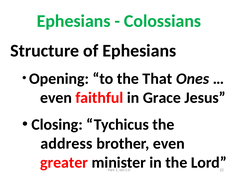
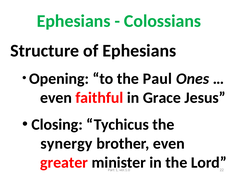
That: That -> Paul (157, 79)
address: address -> synergy (66, 144)
